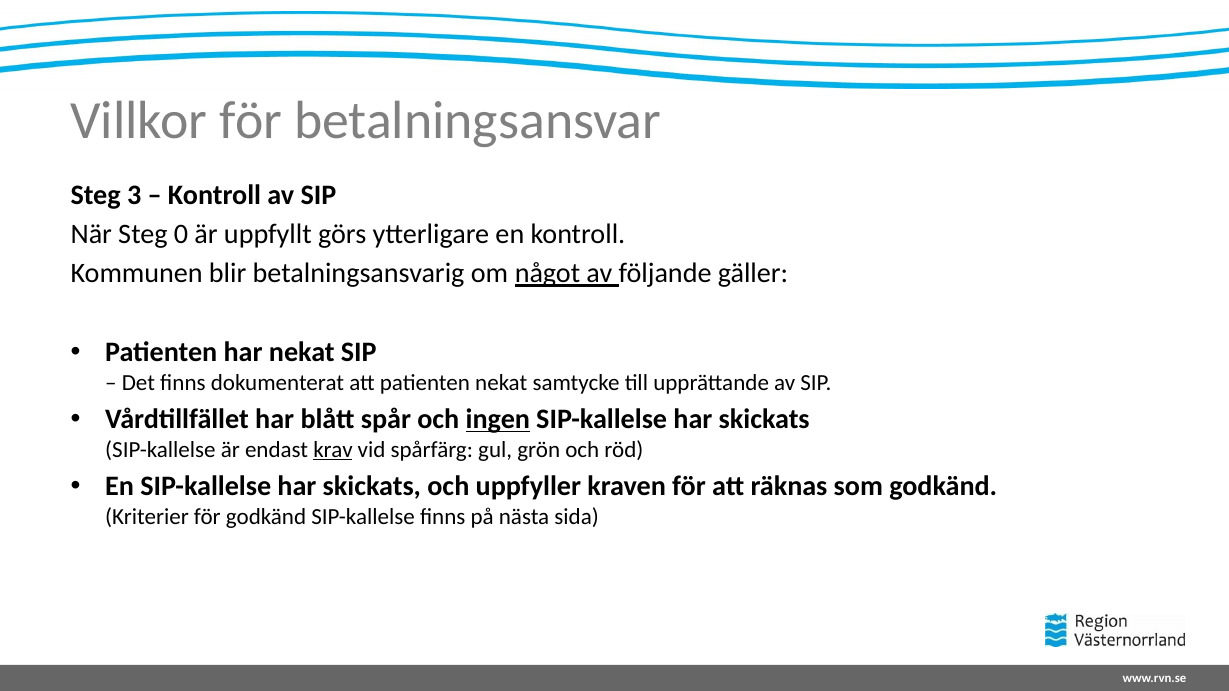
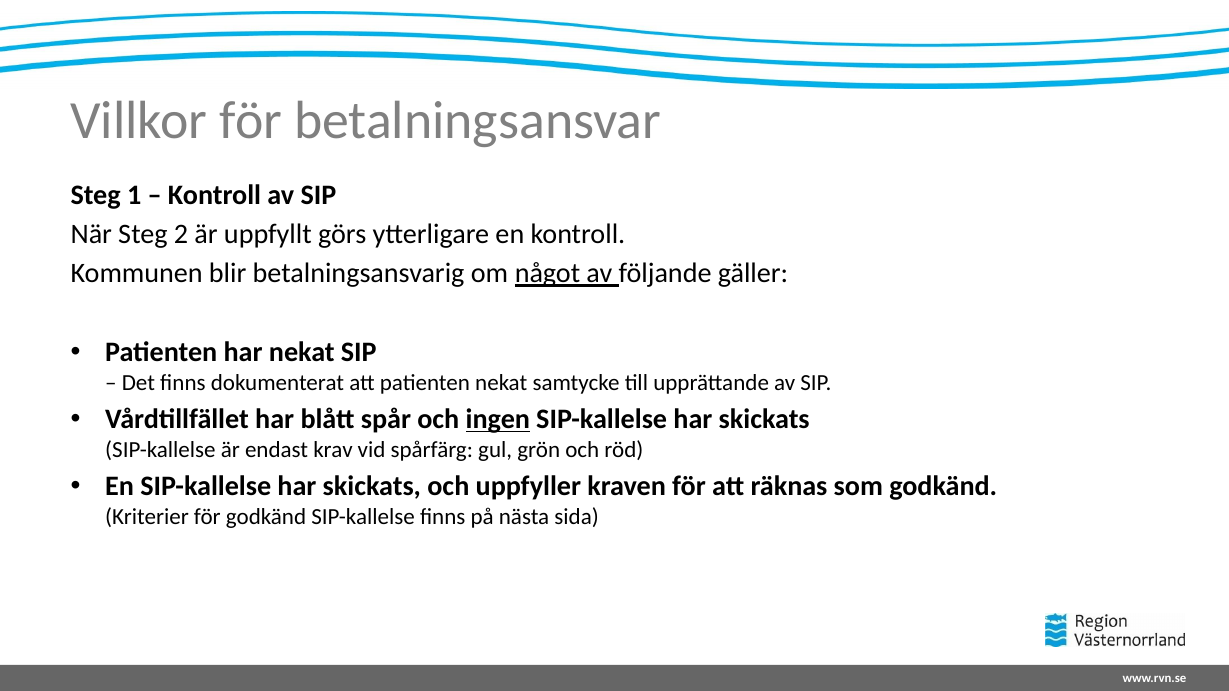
3: 3 -> 1 (134, 195)
0: 0 -> 2 (181, 234)
krav underline: present -> none (333, 450)
